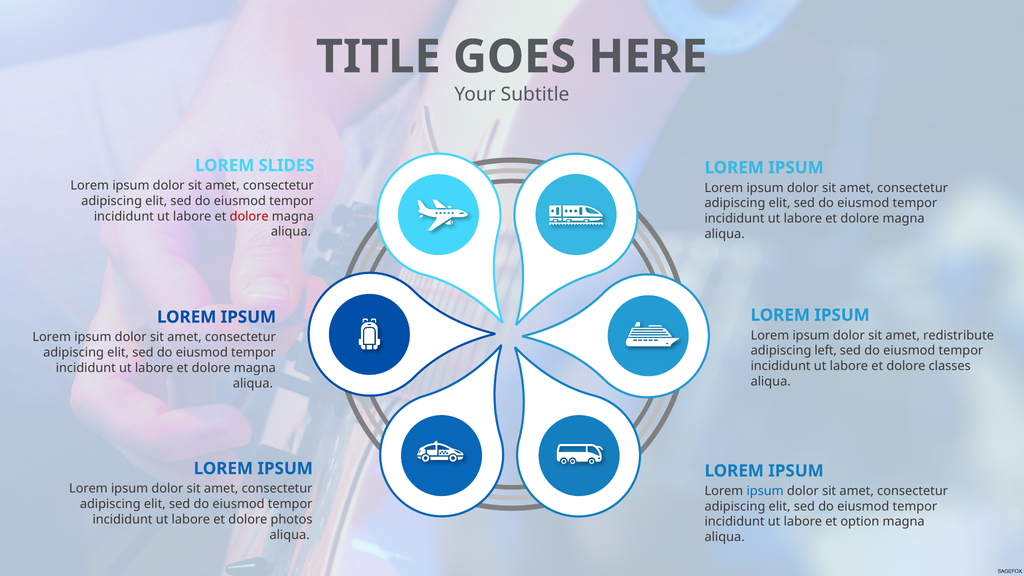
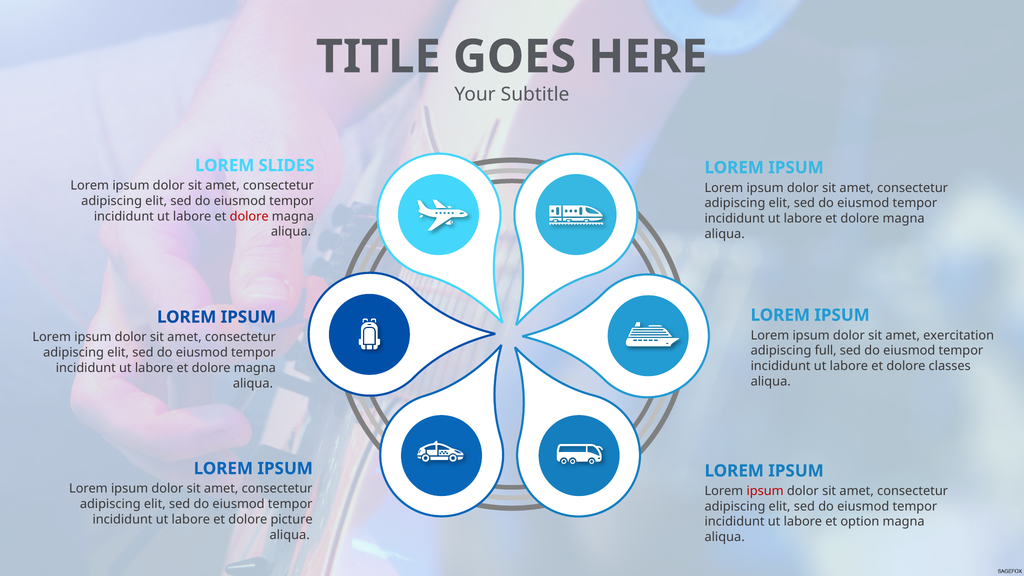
redistribute: redistribute -> exercitation (959, 335)
left: left -> full (826, 351)
ipsum colour: blue -> red (765, 491)
photos: photos -> picture (292, 519)
